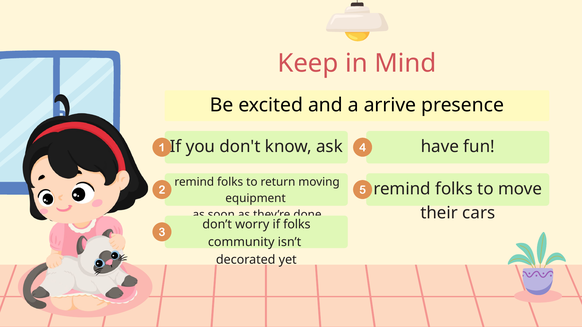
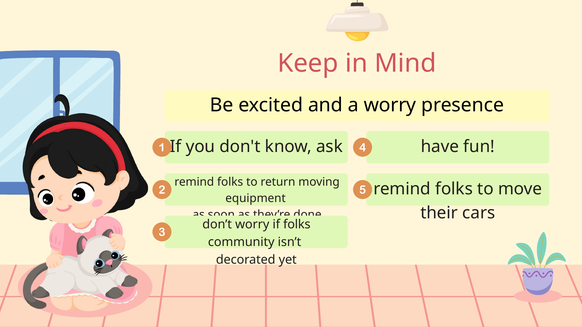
a arrive: arrive -> worry (390, 105)
